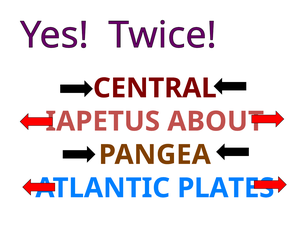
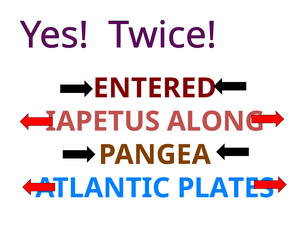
CENTRAL: CENTRAL -> ENTERED (155, 88)
ABOUT: ABOUT -> ALONG (216, 121)
